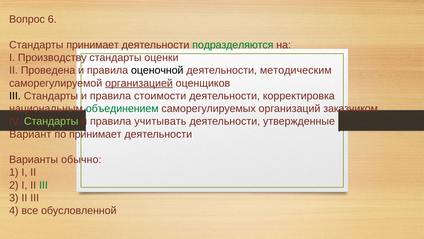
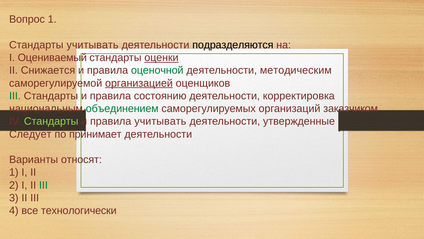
Вопрос 6: 6 -> 1 (52, 19)
Стандарты принимает: принимает -> учитывать (93, 45)
подразделяются colour: green -> black (233, 45)
Производству: Производству -> Оцениваемый (52, 58)
оценки underline: none -> present (161, 58)
Проведена: Проведена -> Снижается (48, 70)
оценочной colour: black -> green (157, 70)
III colour: black -> green (15, 96)
стоимости: стоимости -> состоянию (160, 96)
Вариант: Вариант -> Следует (30, 134)
обычно: обычно -> относят (81, 159)
обусловленной: обусловленной -> технологически (79, 210)
